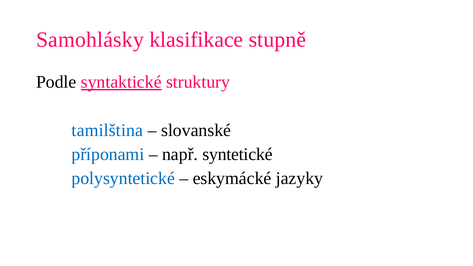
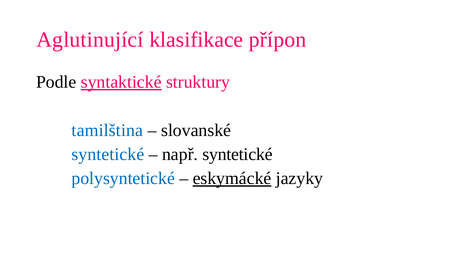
Samohlásky: Samohlásky -> Aglutinující (90, 40)
stupně: stupně -> přípon (277, 40)
příponami: příponami -> syntetické (108, 154)
eskymácké underline: none -> present (232, 178)
